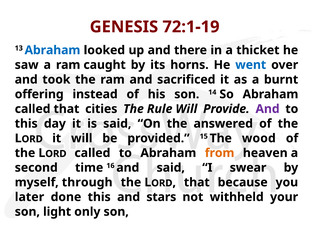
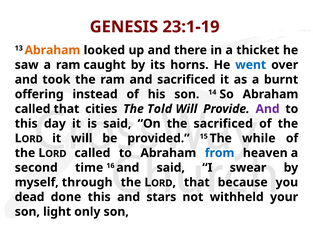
72:1-19: 72:1-19 -> 23:1-19 (191, 27)
Abraham colour: blue -> orange (52, 50)
Rule: Rule -> Told (160, 109)
the answered: answered -> sacrificed (223, 123)
wood: wood -> while (259, 138)
from colour: orange -> blue (220, 153)
later: later -> dead (30, 197)
